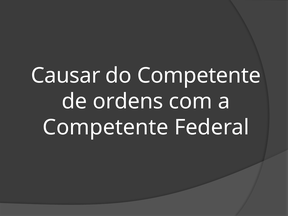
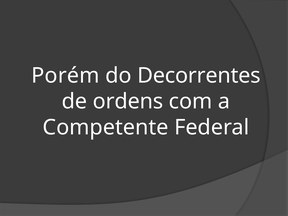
Causar: Causar -> Porém (65, 76)
do Competente: Competente -> Decorrentes (199, 76)
